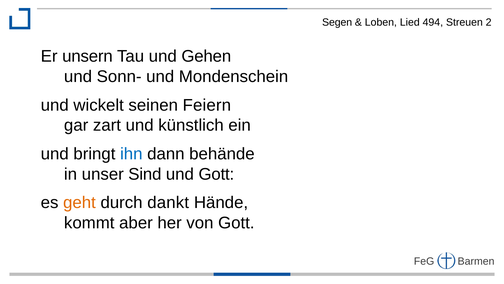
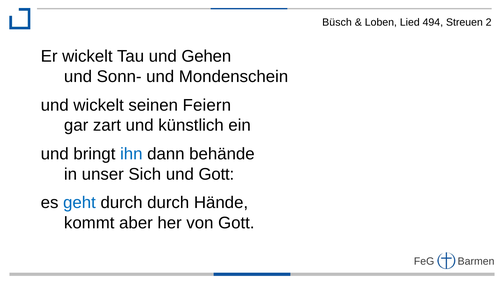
Segen: Segen -> Büsch (337, 22)
Er unsern: unsern -> wickelt (87, 56)
Sind: Sind -> Sich (145, 174)
geht colour: orange -> blue (79, 202)
durch dankt: dankt -> durch (168, 202)
